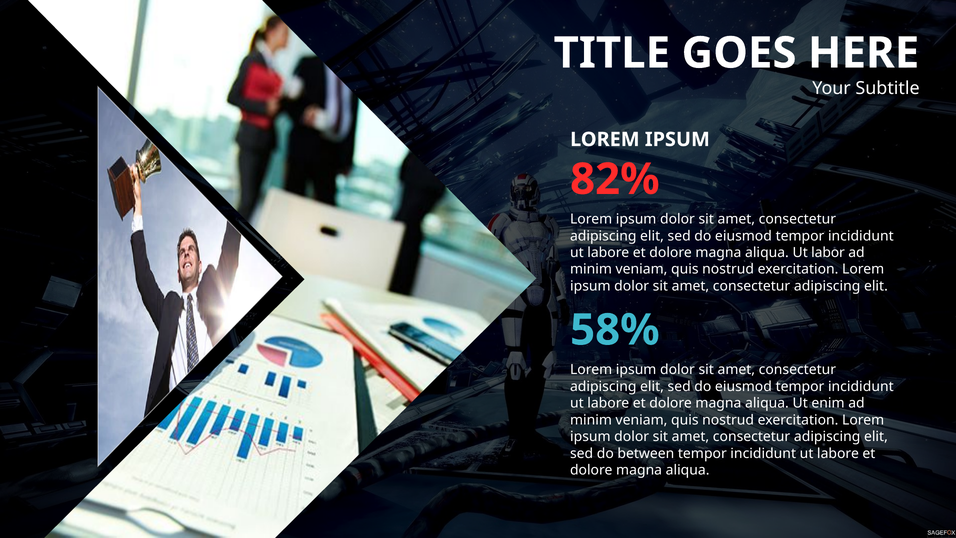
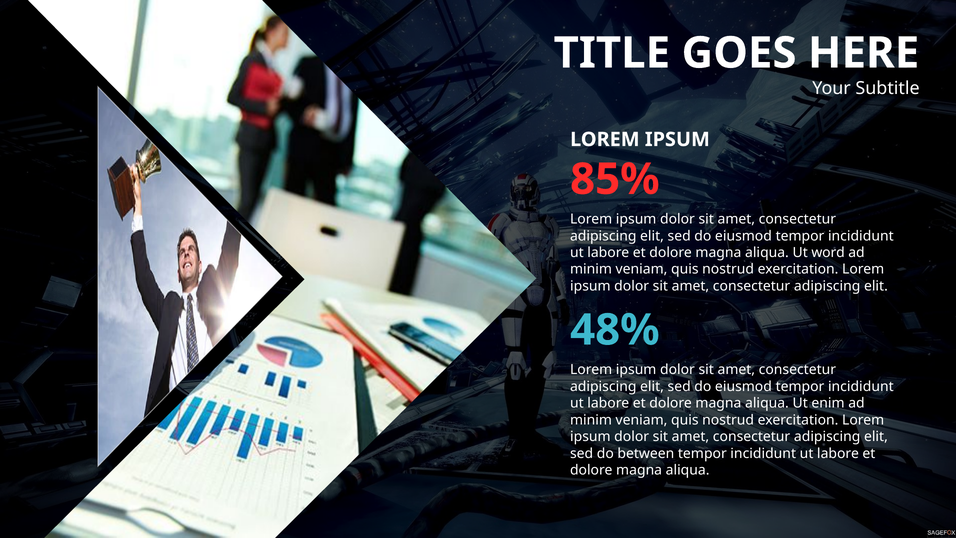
82%: 82% -> 85% (615, 179)
labor: labor -> word (828, 253)
58%: 58% -> 48% (615, 330)
